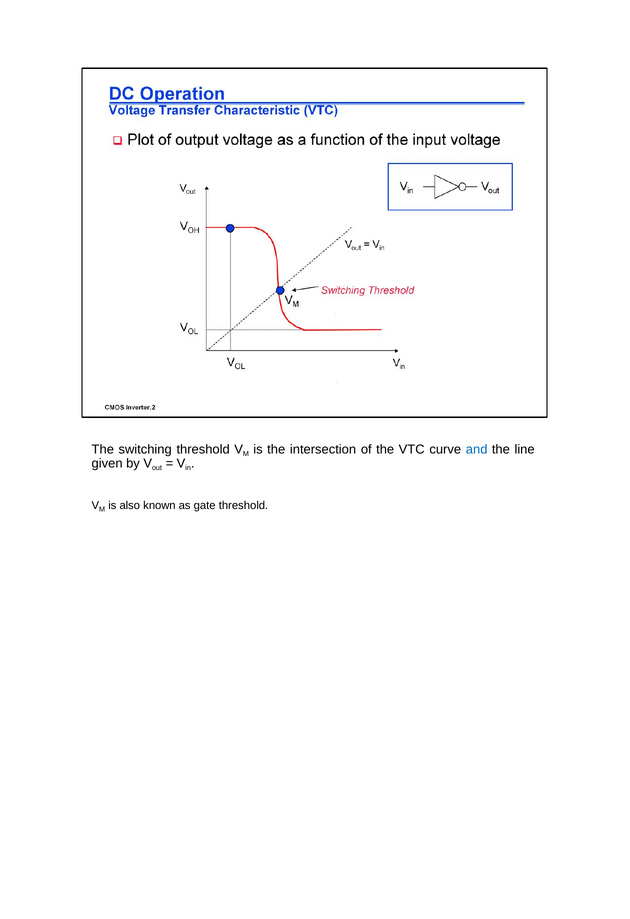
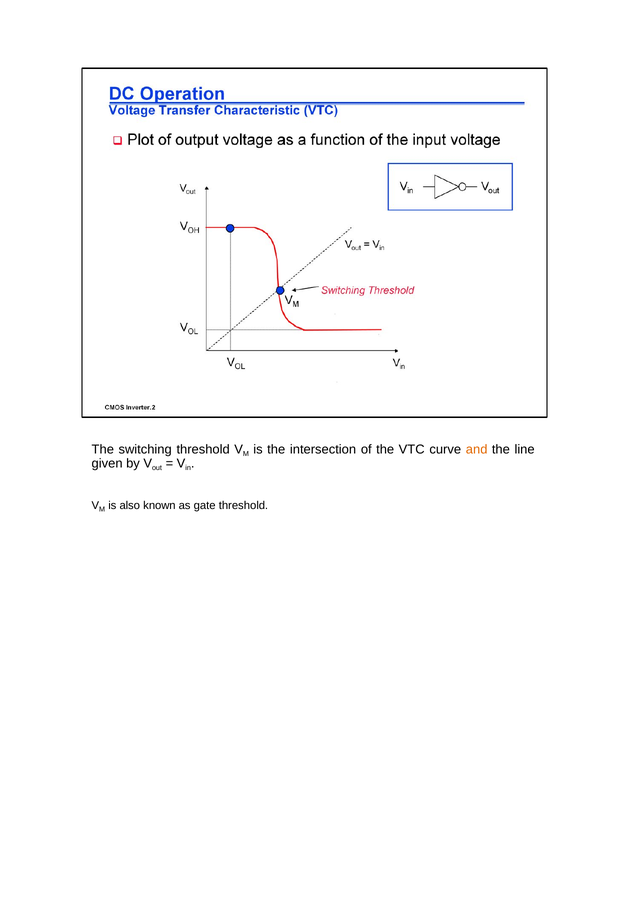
and colour: blue -> orange (477, 449)
